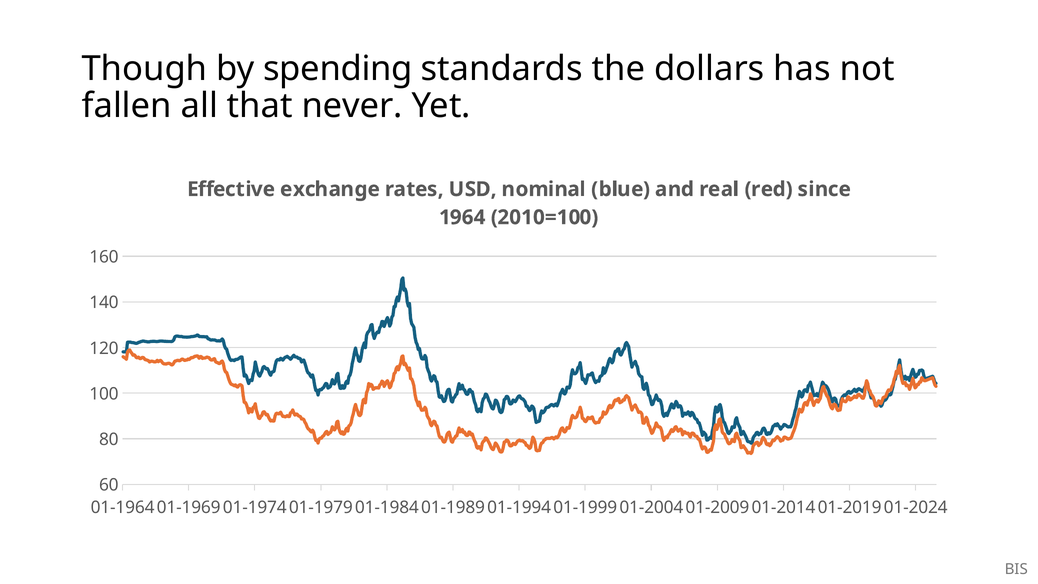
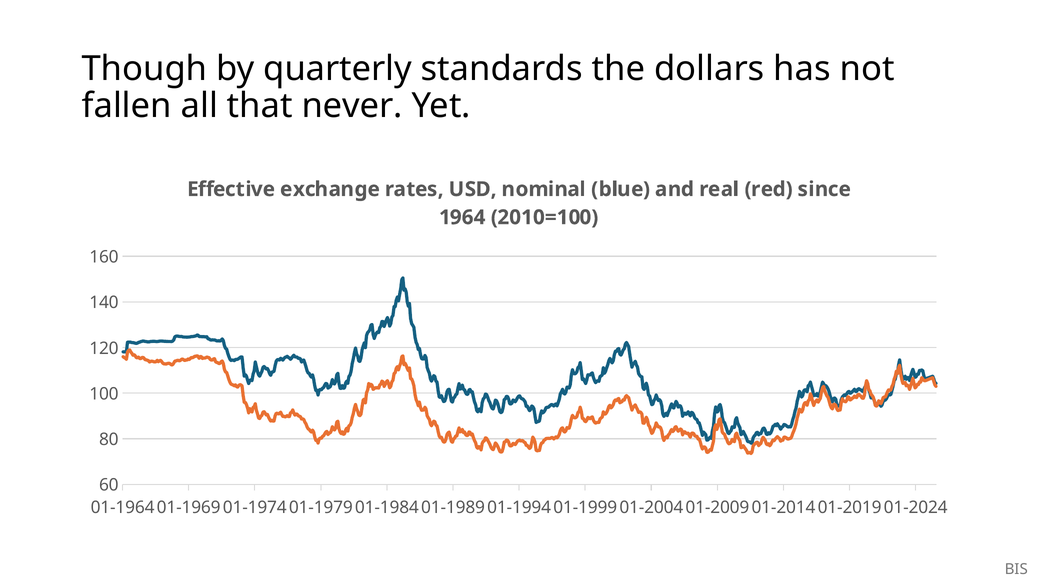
spending: spending -> quarterly (338, 69)
